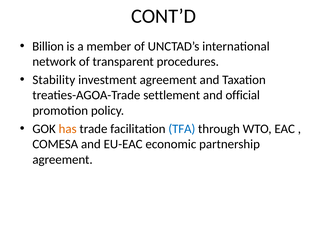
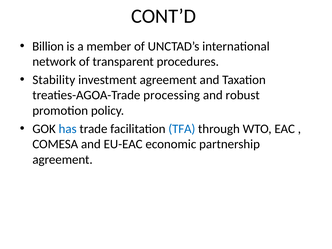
settlement: settlement -> processing (172, 95)
official: official -> robust (243, 95)
has colour: orange -> blue (68, 129)
